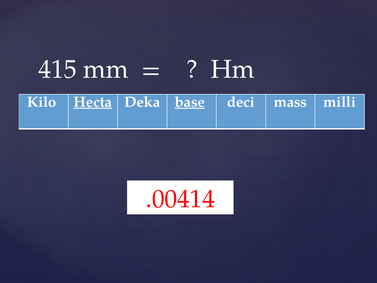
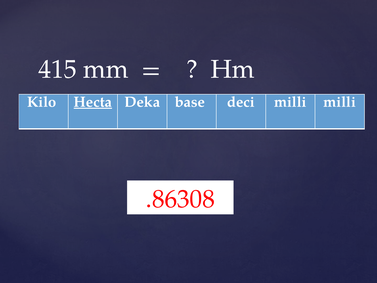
base underline: present -> none (190, 102)
deci mass: mass -> milli (290, 102)
.00414: .00414 -> .86308 (180, 199)
